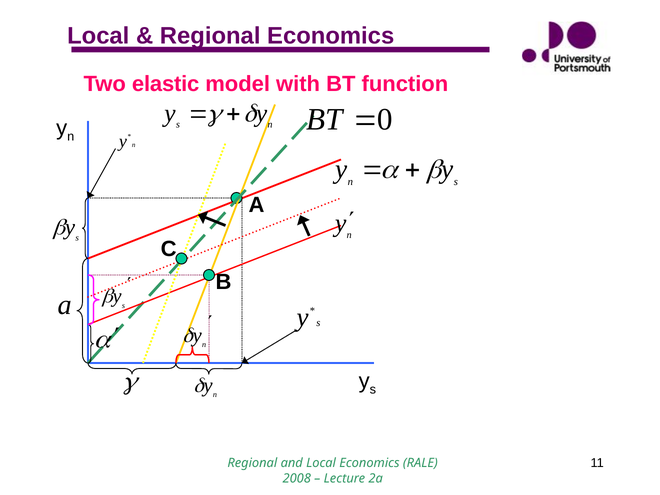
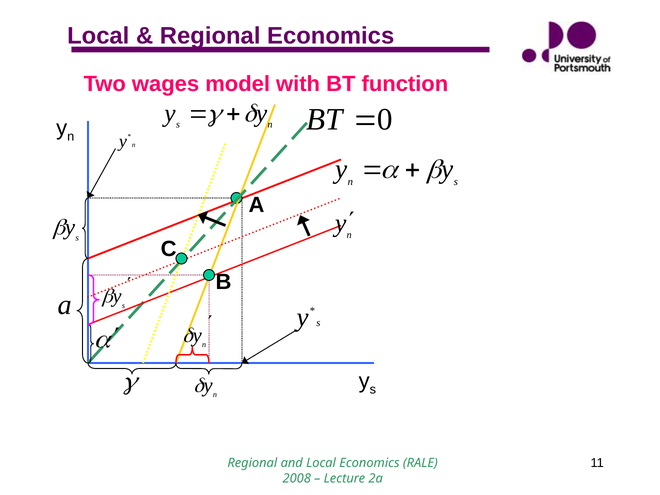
elastic: elastic -> wages (166, 84)
